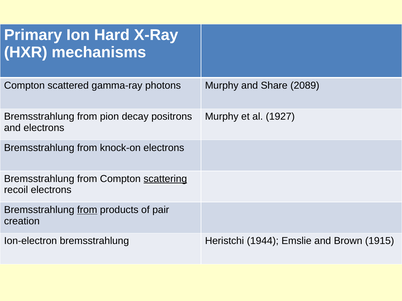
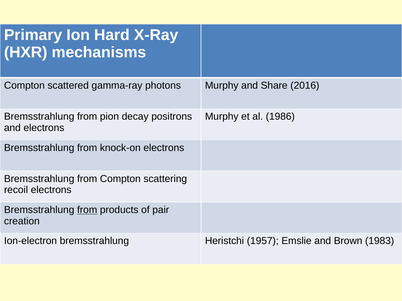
2089: 2089 -> 2016 (305, 86)
1927: 1927 -> 1986 (280, 117)
scattering underline: present -> none (165, 179)
1944: 1944 -> 1957 (263, 241)
1915: 1915 -> 1983 (380, 241)
